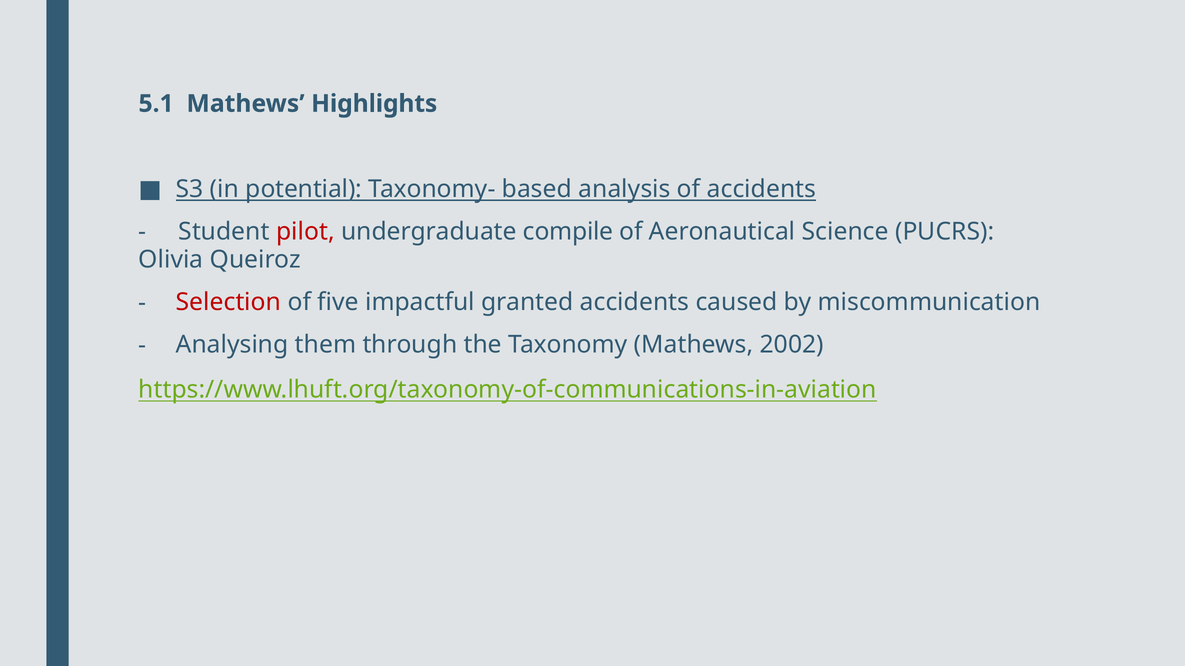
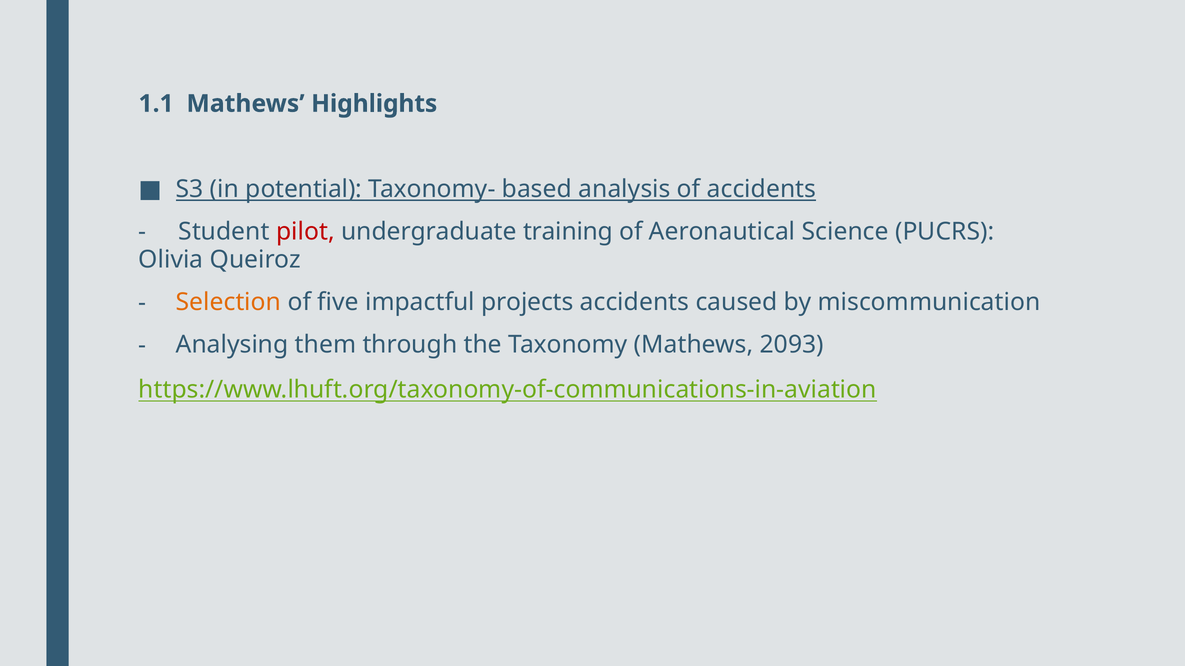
5.1: 5.1 -> 1.1 (156, 104)
compile: compile -> training (568, 232)
Selection colour: red -> orange (228, 302)
granted: granted -> projects (527, 302)
2002: 2002 -> 2093 (792, 345)
